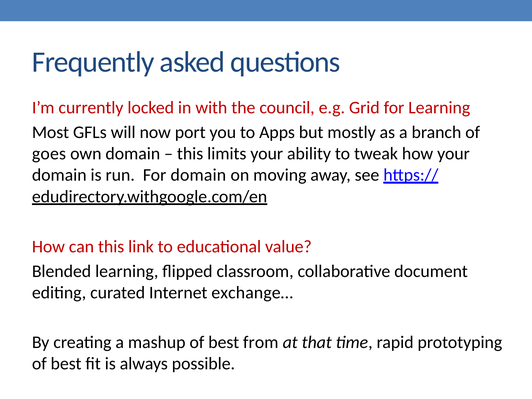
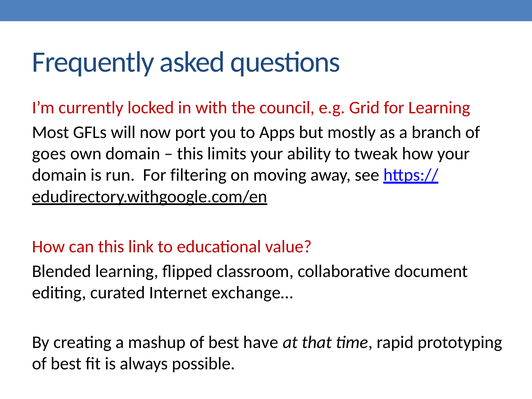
For domain: domain -> filtering (198, 175)
from: from -> have (261, 342)
